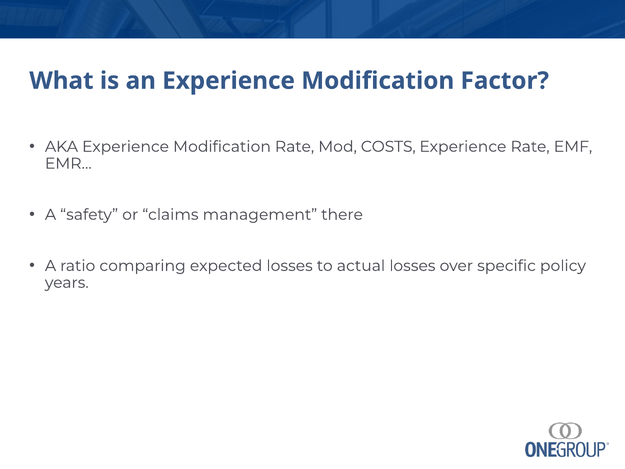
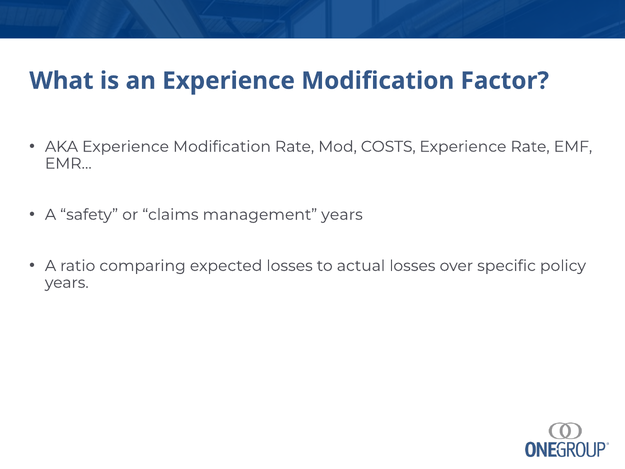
management there: there -> years (342, 215)
